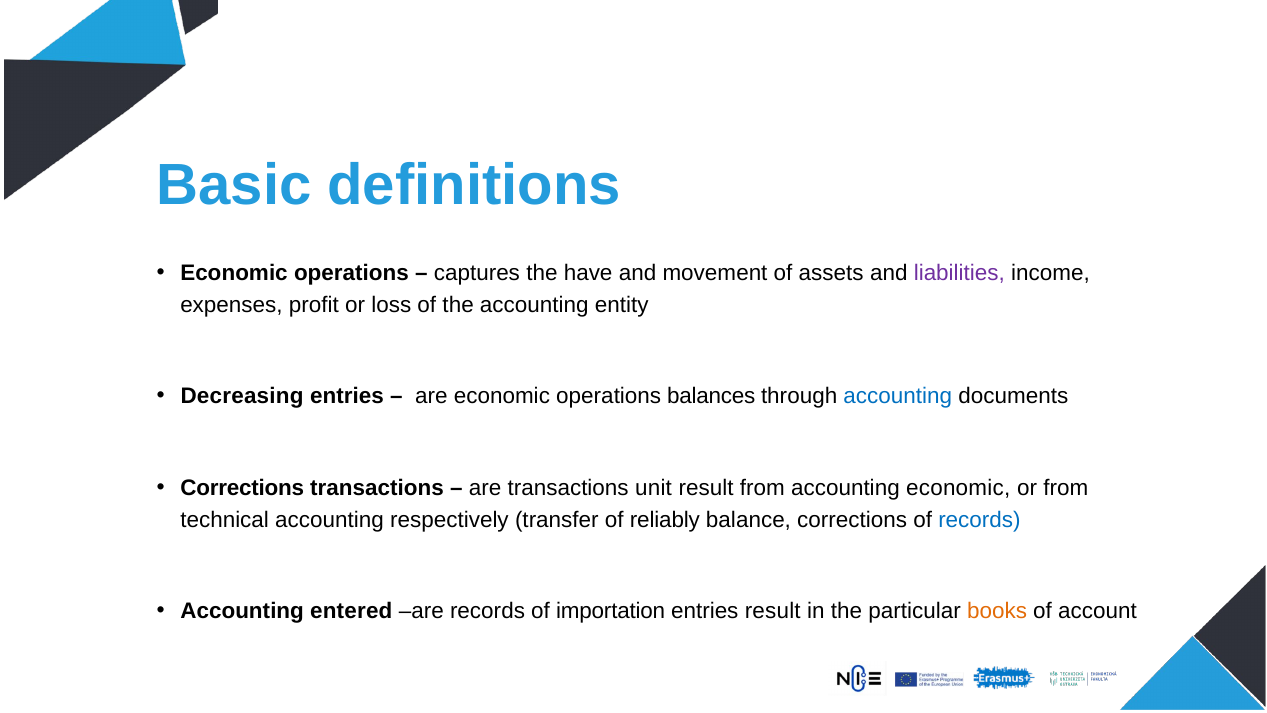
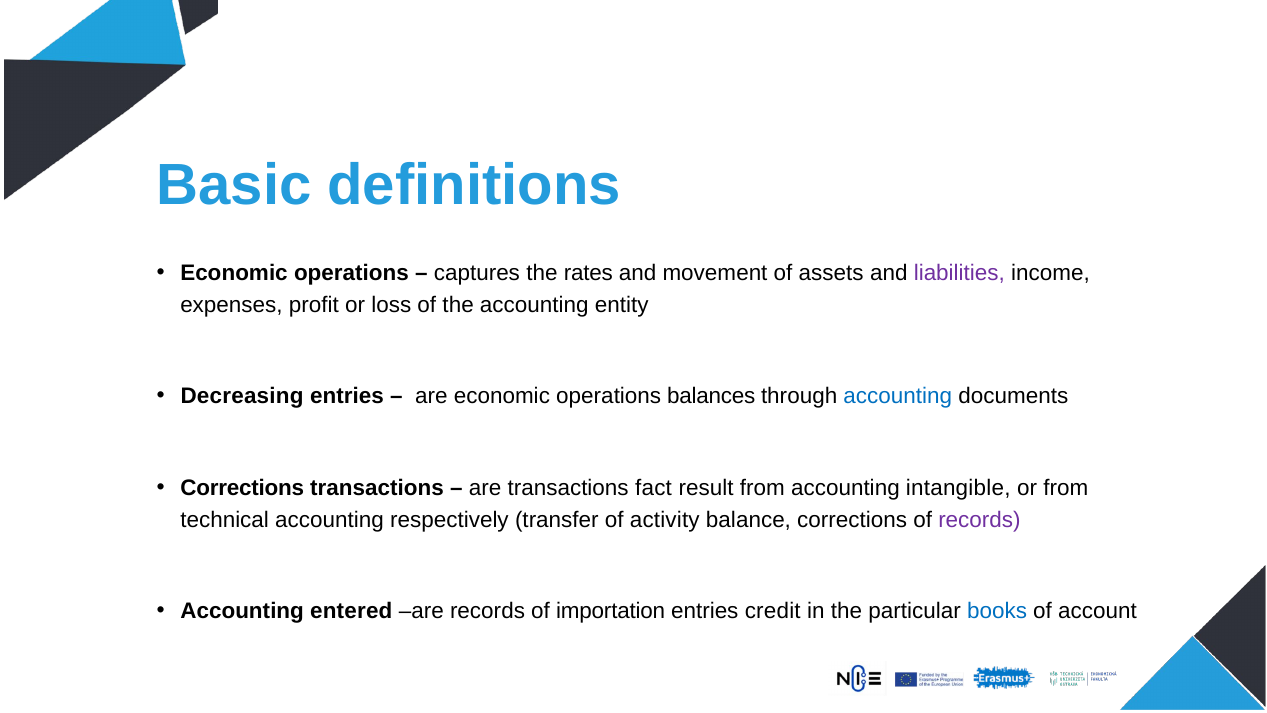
have: have -> rates (588, 273)
unit: unit -> fact (654, 487)
accounting economic: economic -> intangible (958, 487)
reliably: reliably -> activity (665, 520)
records colour: blue -> purple (979, 520)
entries result: result -> credit (773, 611)
books colour: orange -> blue (997, 611)
